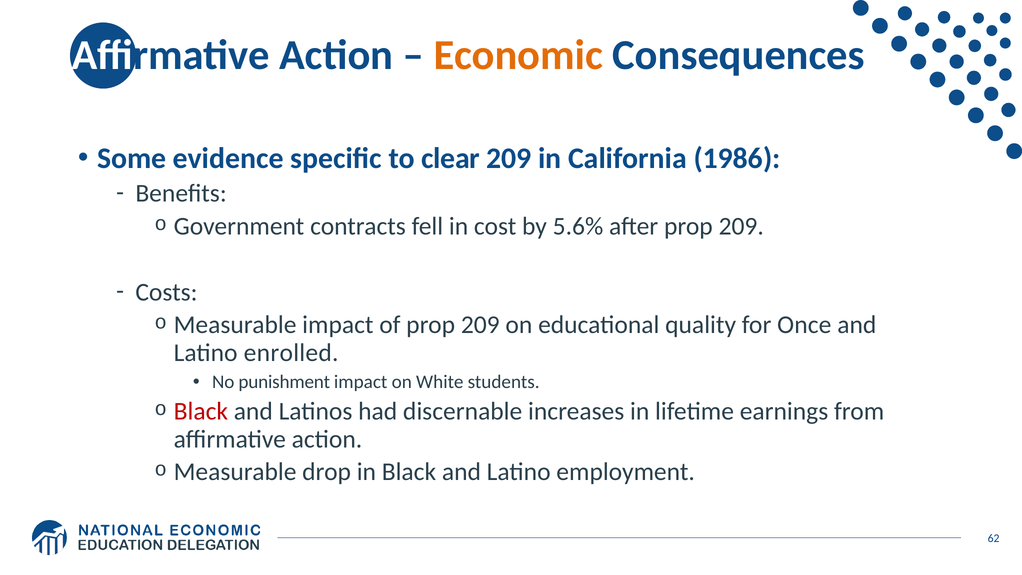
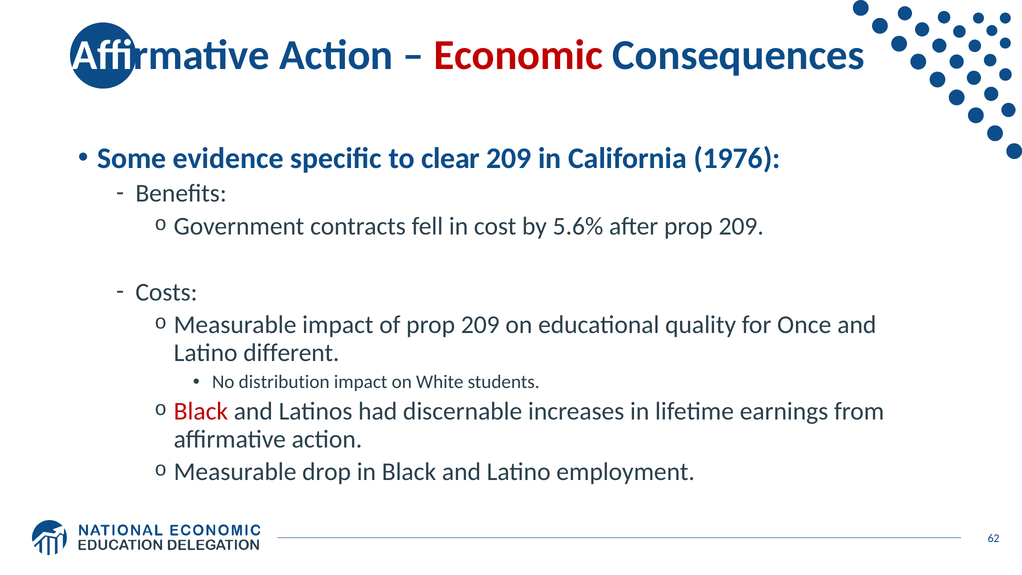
Economic colour: orange -> red (518, 55)
1986: 1986 -> 1976 (737, 158)
enrolled: enrolled -> different (291, 353)
punishment: punishment -> distribution (284, 382)
